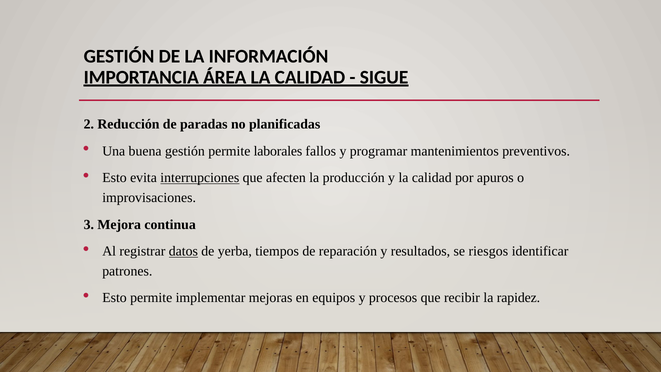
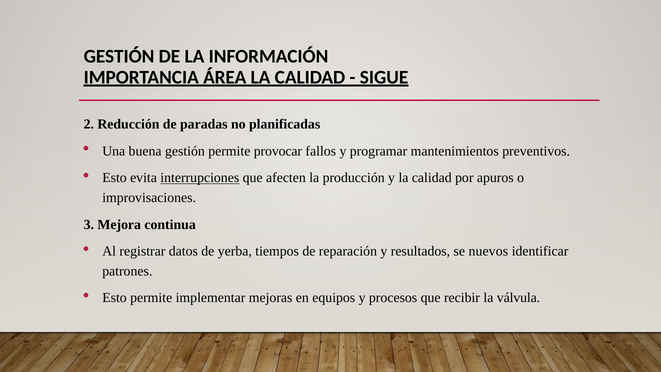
laborales: laborales -> provocar (278, 151)
datos underline: present -> none (183, 251)
riesgos: riesgos -> nuevos (488, 251)
rapidez: rapidez -> válvula (519, 298)
